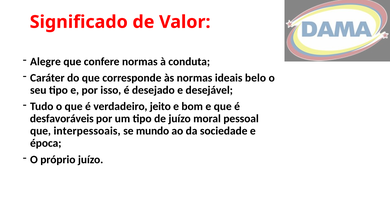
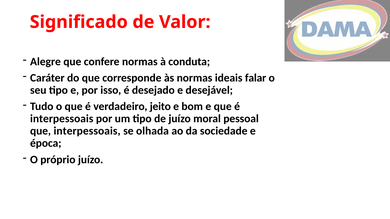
belo: belo -> falar (256, 78)
desfavoráveis: desfavoráveis -> interpessoais (62, 119)
mundo: mundo -> olhada (152, 131)
